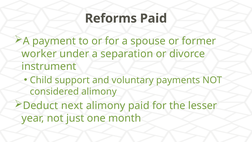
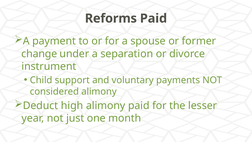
worker: worker -> change (39, 54)
next: next -> high (72, 105)
